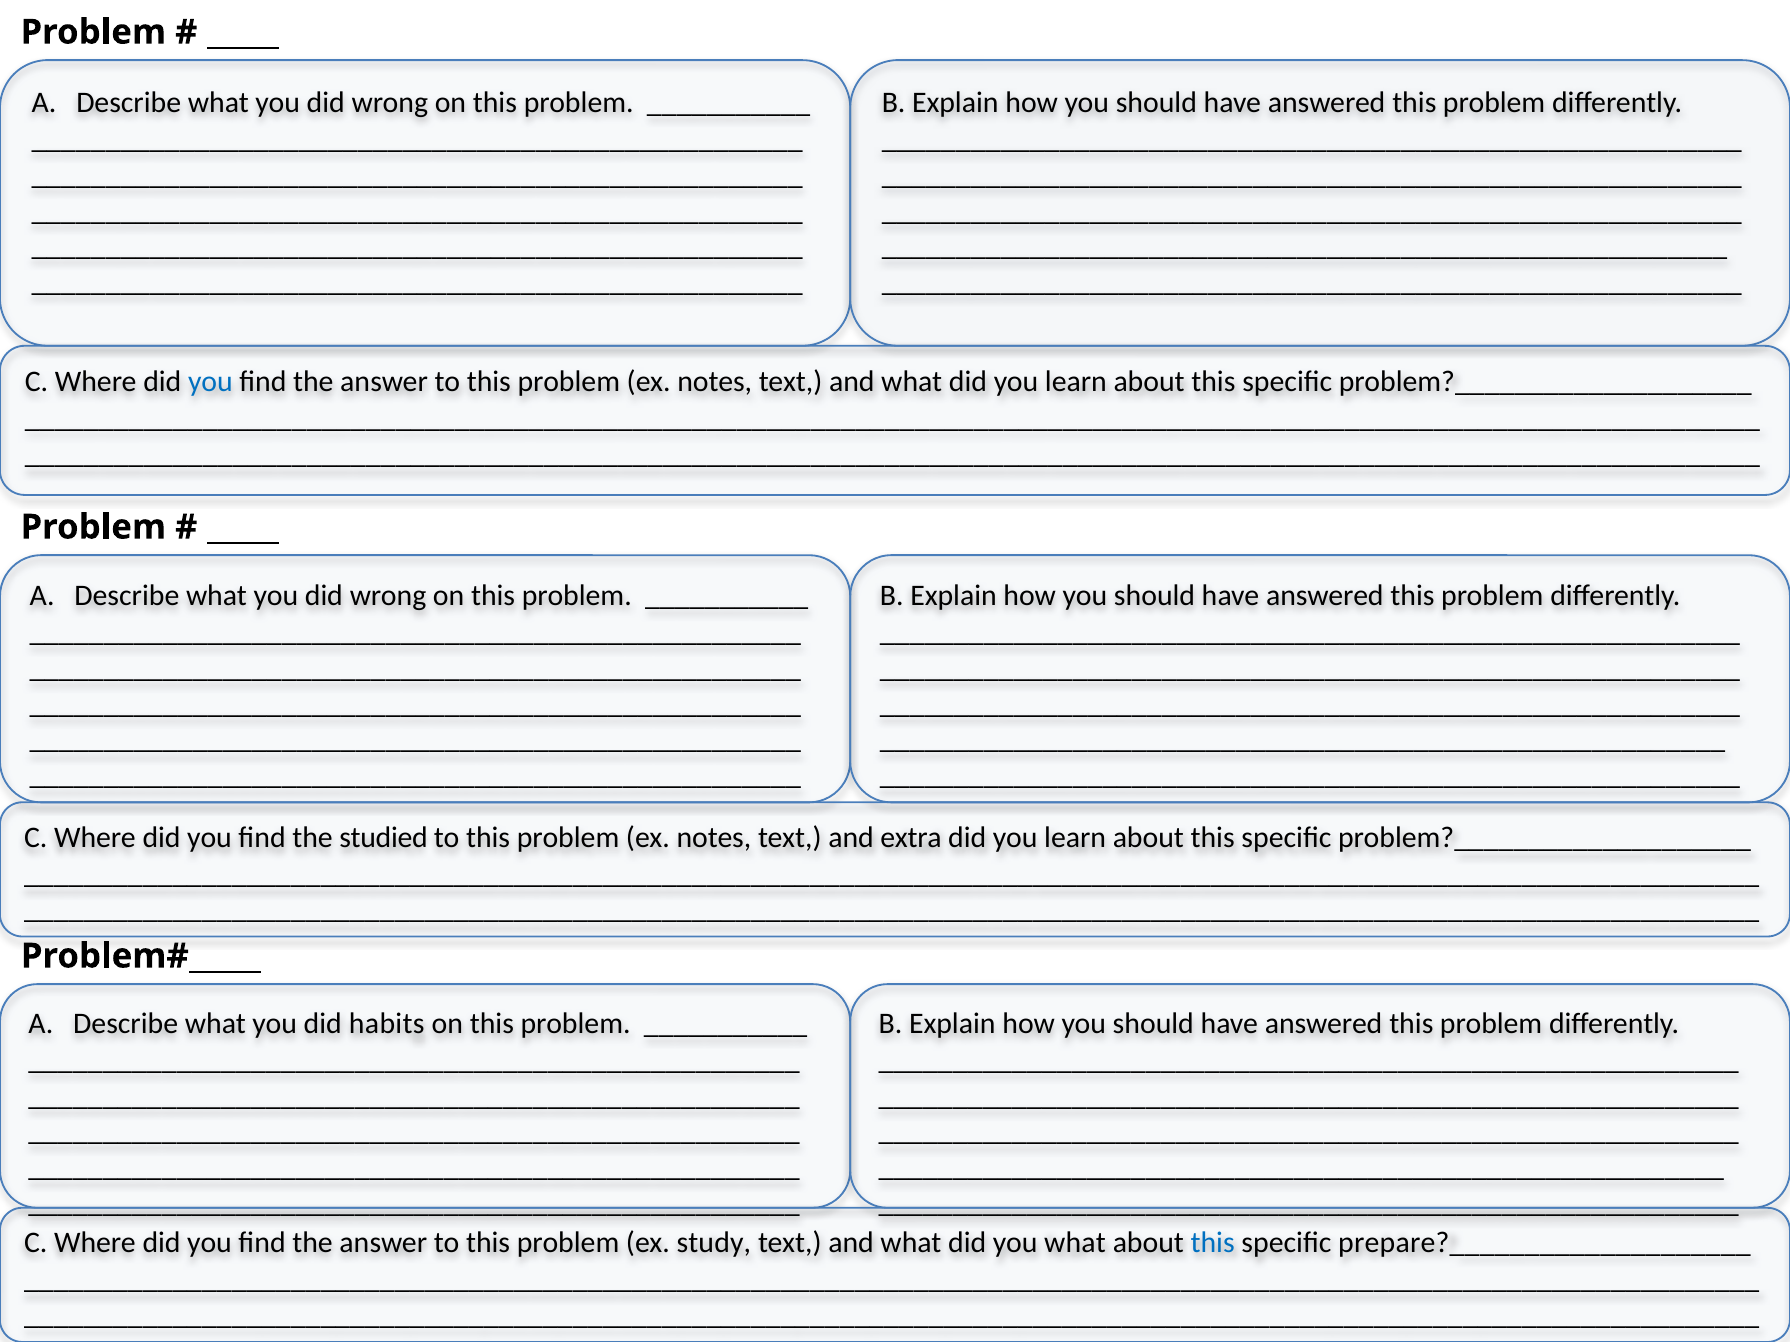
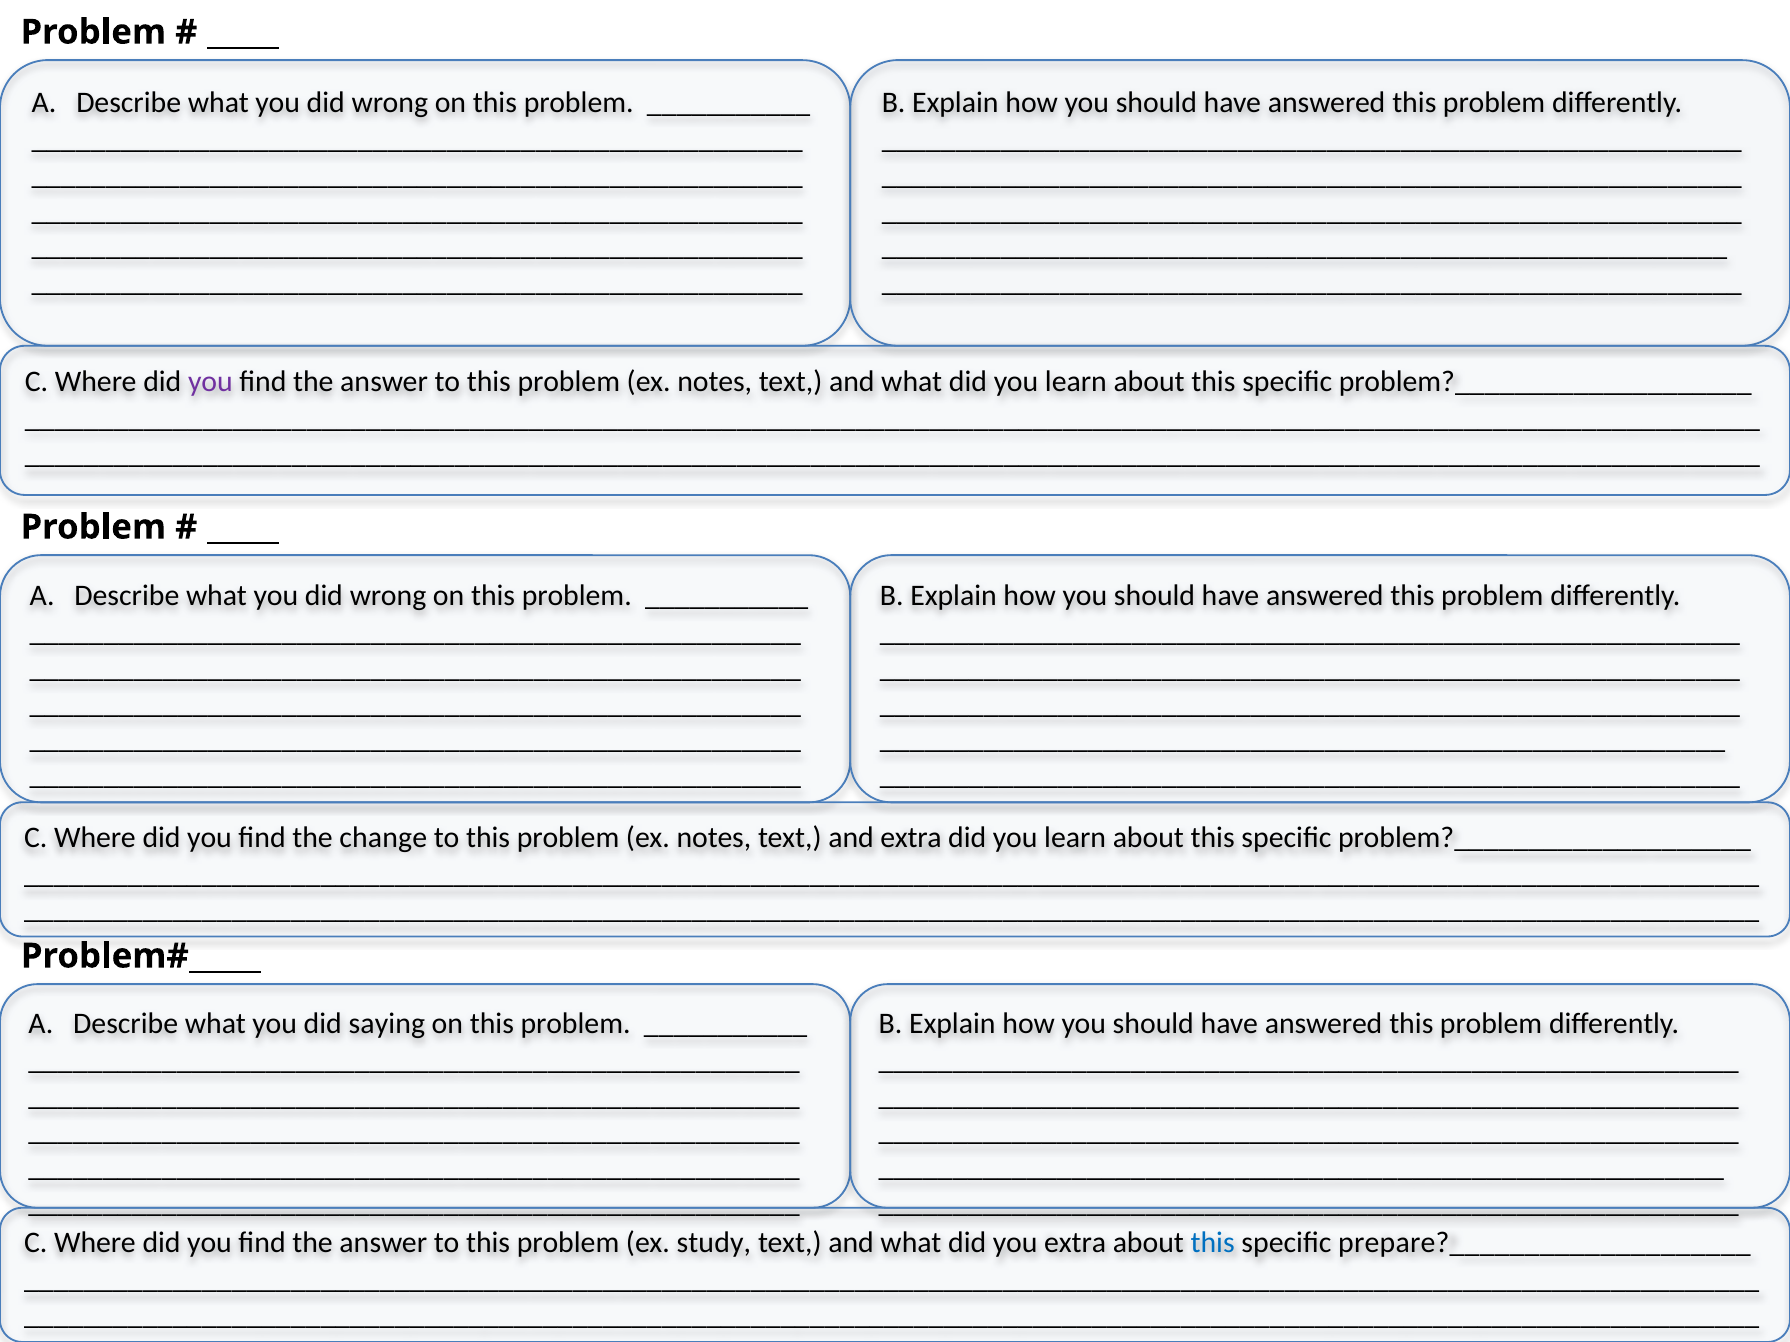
you colour: blue -> purple (210, 382)
studied: studied -> change (383, 838)
habits: habits -> saying (387, 1024)
you what: what -> extra (1075, 1244)
